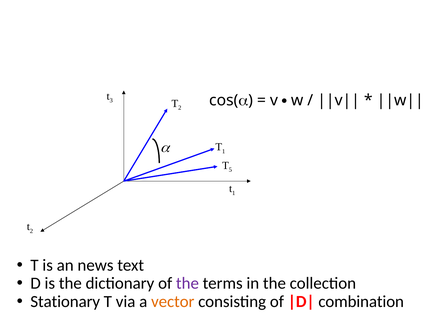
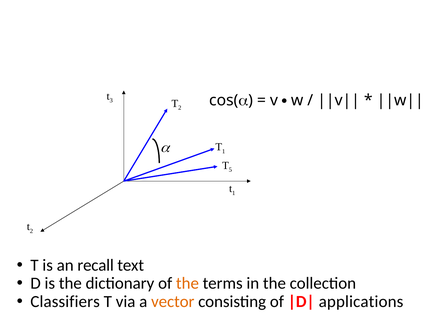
news: news -> recall (96, 265)
the colour: purple -> orange (187, 284)
Stationary: Stationary -> Classifiers (65, 302)
combination: combination -> applications (361, 302)
